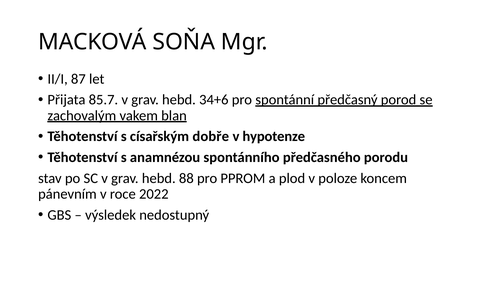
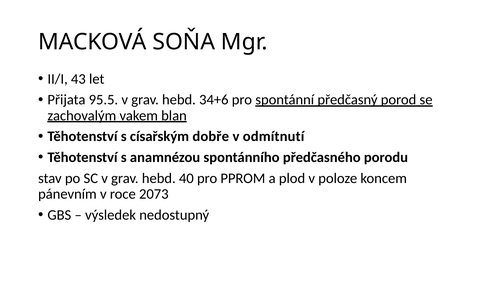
87: 87 -> 43 (78, 79)
85.7: 85.7 -> 95.5 (103, 100)
hypotenze: hypotenze -> odmítnutí (274, 137)
88: 88 -> 40 (186, 178)
2022: 2022 -> 2073 (154, 194)
